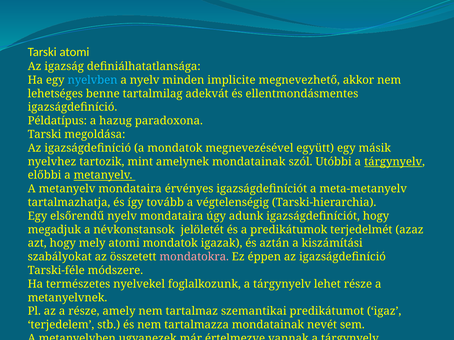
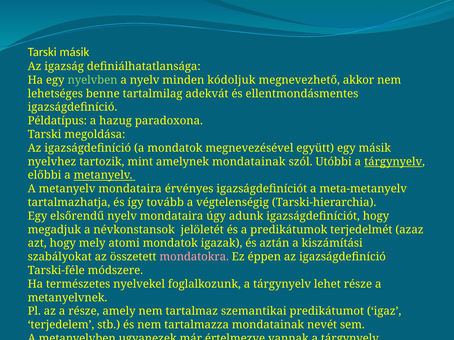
Tarski atomi: atomi -> másik (74, 52)
nyelvben colour: light blue -> light green (93, 80)
implicite: implicite -> kódoljuk (231, 80)
